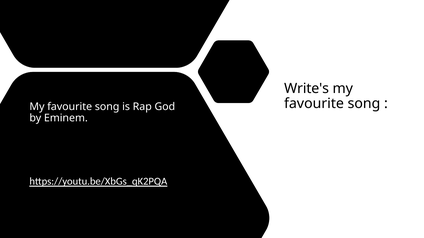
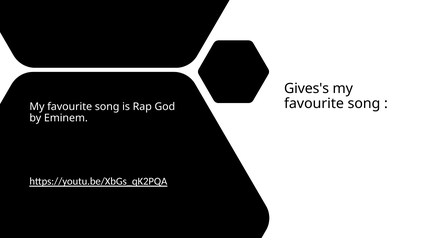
Write's: Write's -> Gives's (307, 89)
